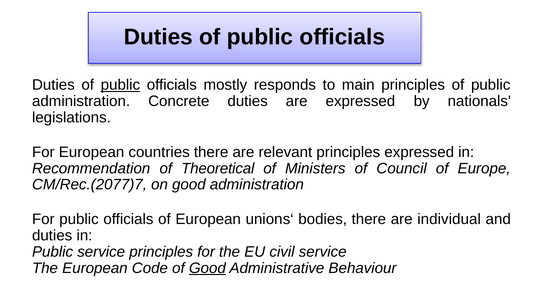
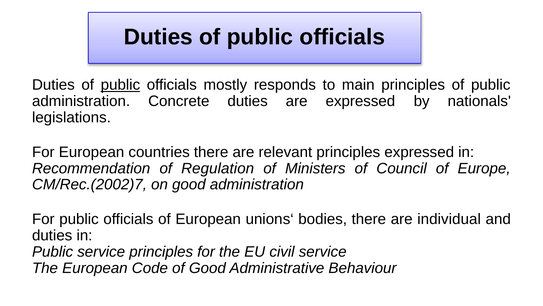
Theoretical: Theoretical -> Regulation (218, 168)
CM/Rec.(2077)7: CM/Rec.(2077)7 -> CM/Rec.(2002)7 (89, 184)
Good underline: present -> none (207, 268)
